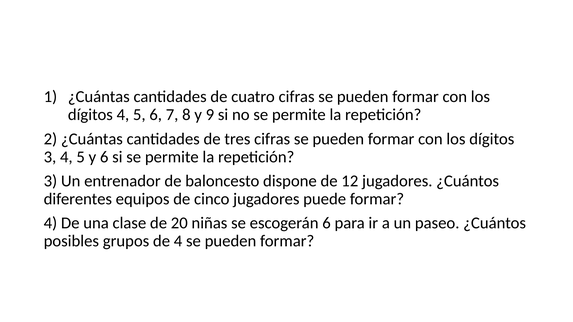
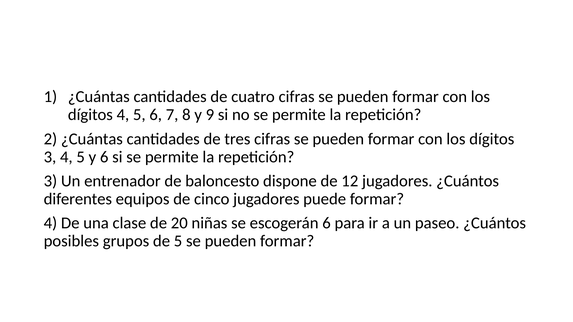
de 4: 4 -> 5 (178, 241)
